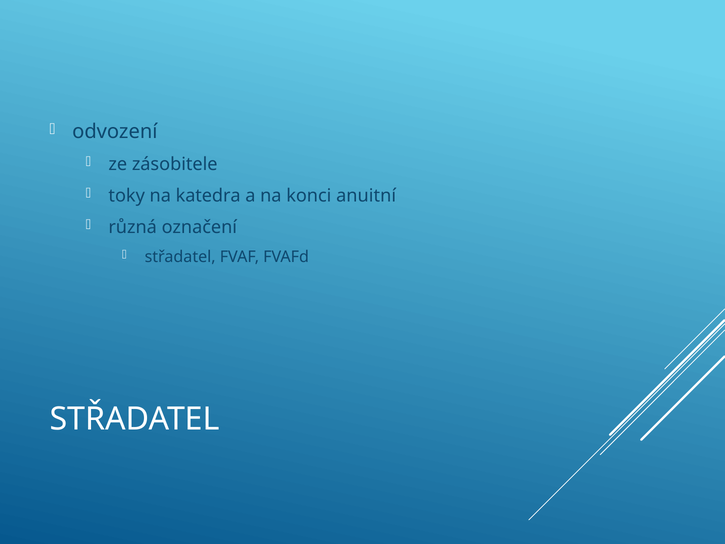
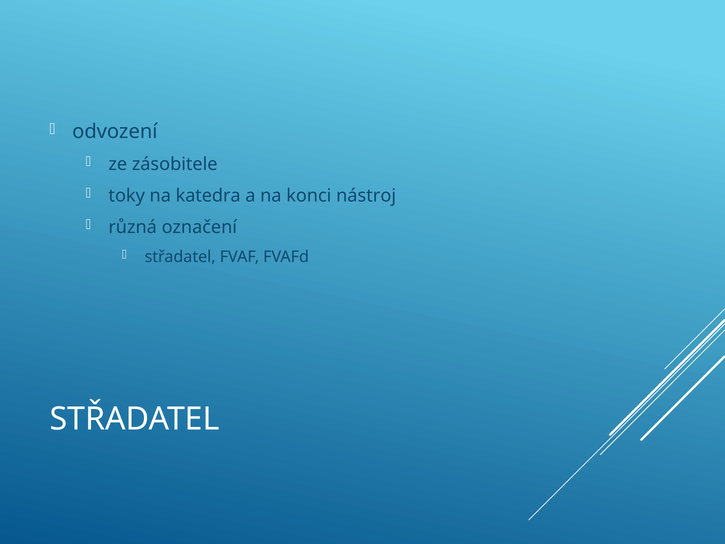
anuitní: anuitní -> nástroj (366, 196)
